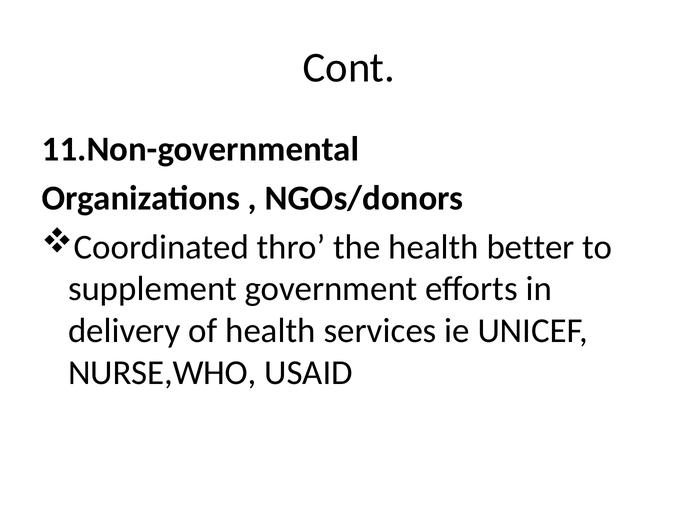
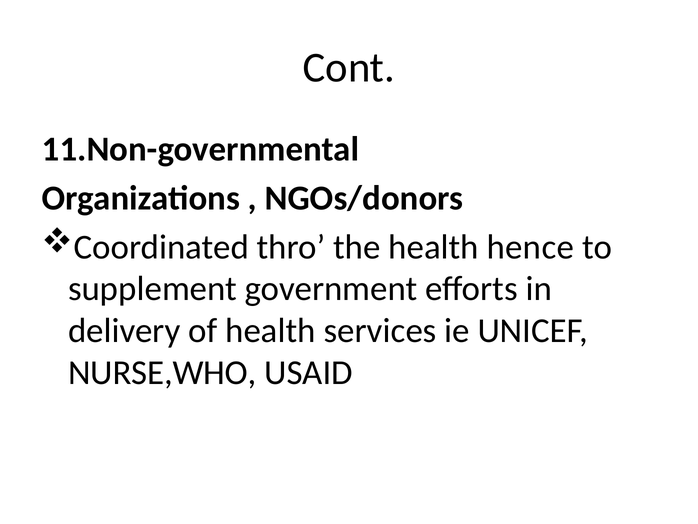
better: better -> hence (530, 247)
